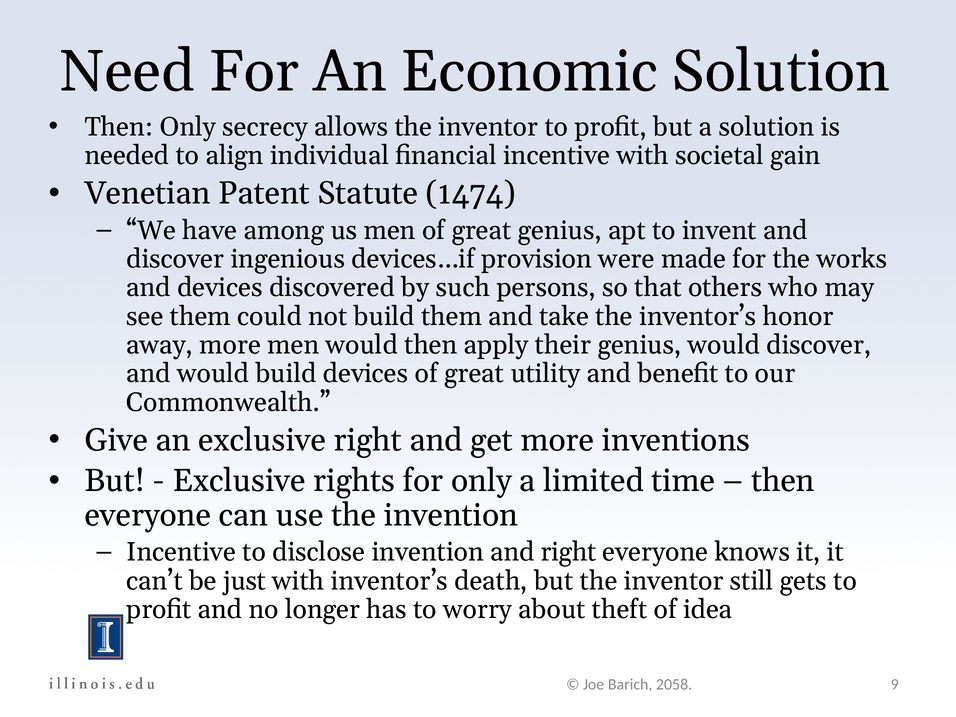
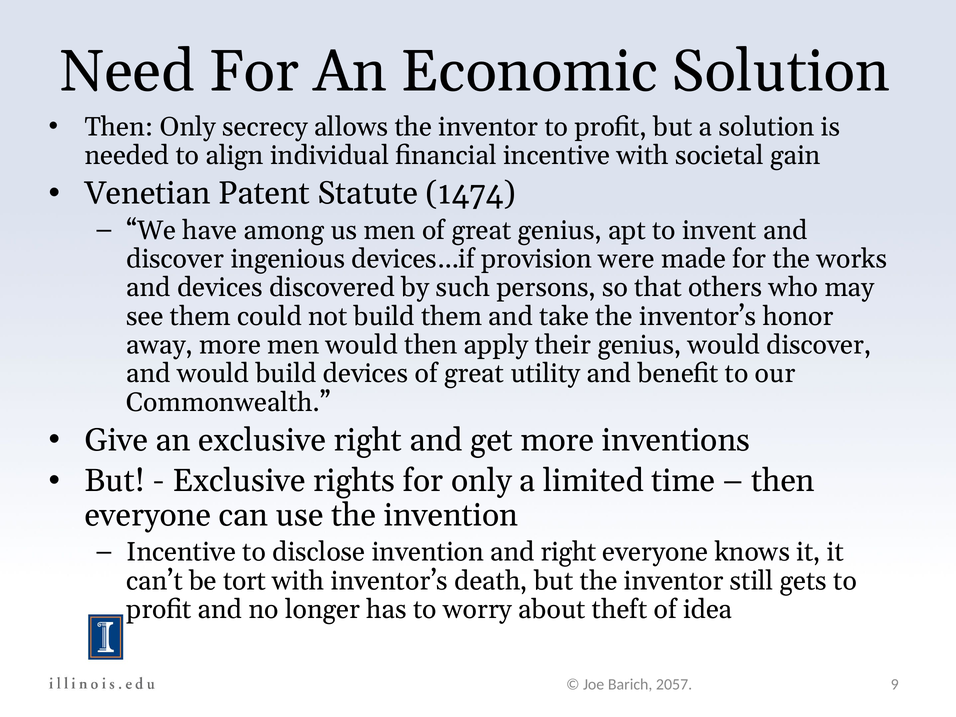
just: just -> tort (245, 581)
2058: 2058 -> 2057 (674, 685)
